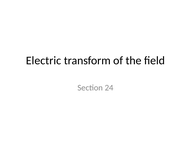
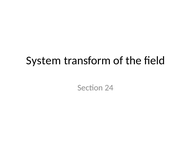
Electric: Electric -> System (44, 61)
